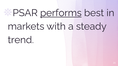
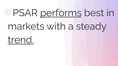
trend underline: none -> present (21, 40)
